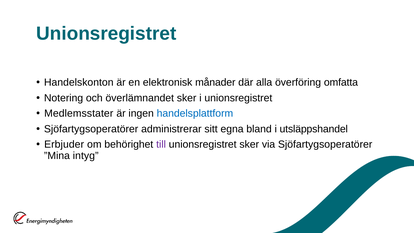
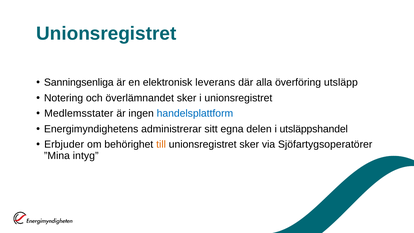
Handelskonton: Handelskonton -> Sanningsenliga (79, 83)
månader: månader -> leverans (215, 83)
omfatta: omfatta -> utsläpp (341, 83)
Sjöfartygsoperatörer: Sjöfartygsoperatörer -> Energimyndighetens (91, 129)
bland: bland -> delen (259, 129)
till colour: purple -> orange (161, 144)
